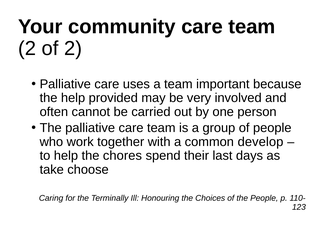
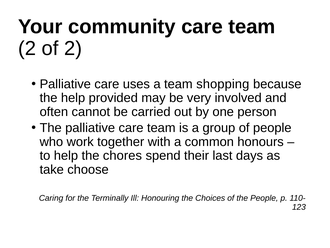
important: important -> shopping (223, 84)
develop: develop -> honours (261, 141)
